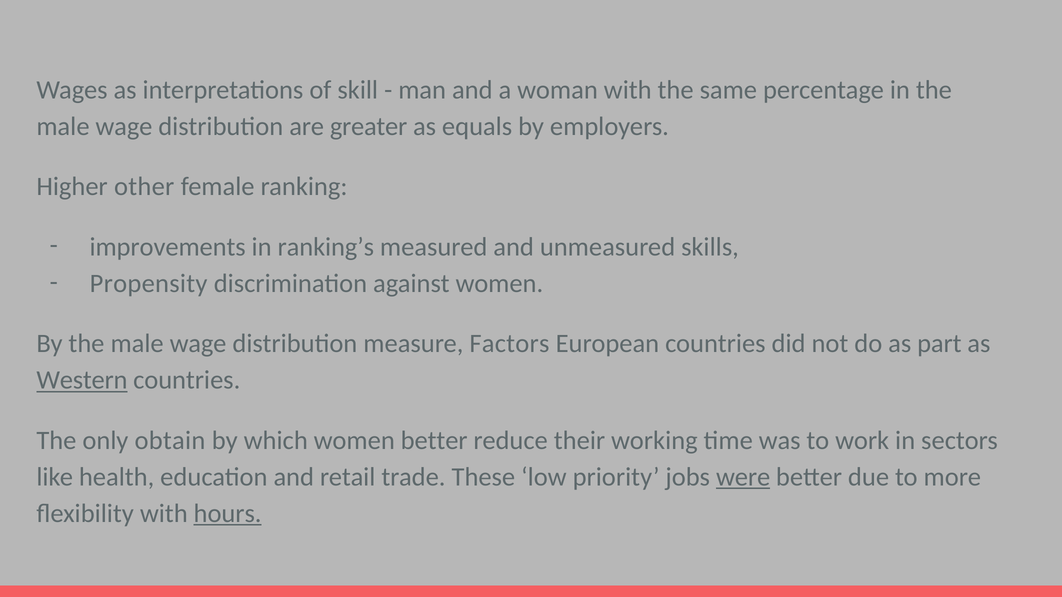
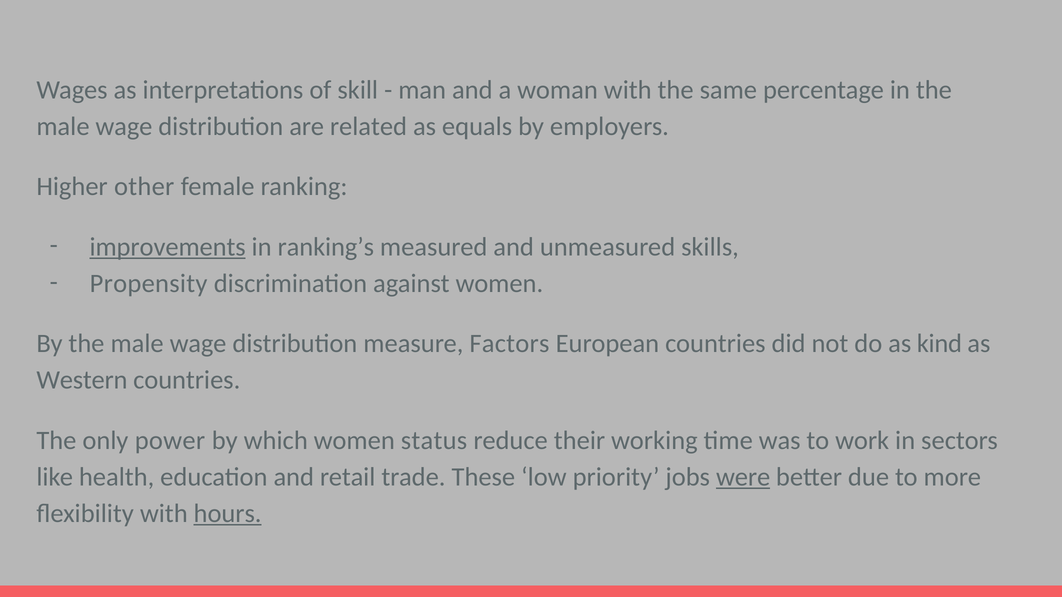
greater: greater -> related (368, 127)
improvements underline: none -> present (168, 247)
part: part -> kind (939, 344)
Western underline: present -> none (82, 380)
obtain: obtain -> power (170, 441)
women better: better -> status (434, 441)
